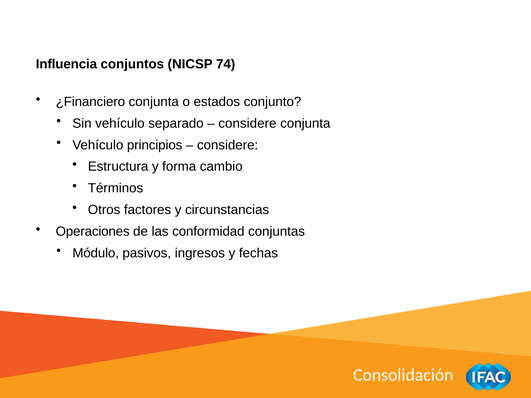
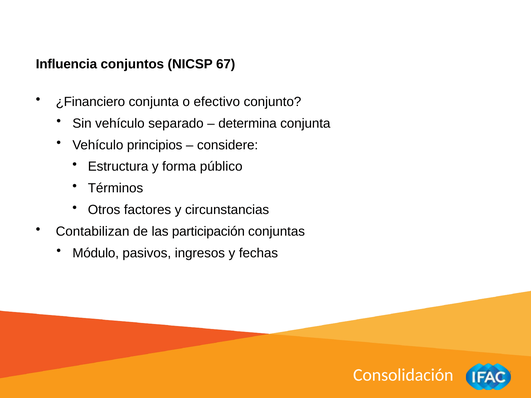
74: 74 -> 67 (226, 64)
estados: estados -> efectivo (217, 102)
considere: considere -> determina (248, 123)
cambio: cambio -> público (221, 167)
Operaciones: Operaciones -> Contabilizan (93, 232)
conformidad: conformidad -> participación (208, 232)
